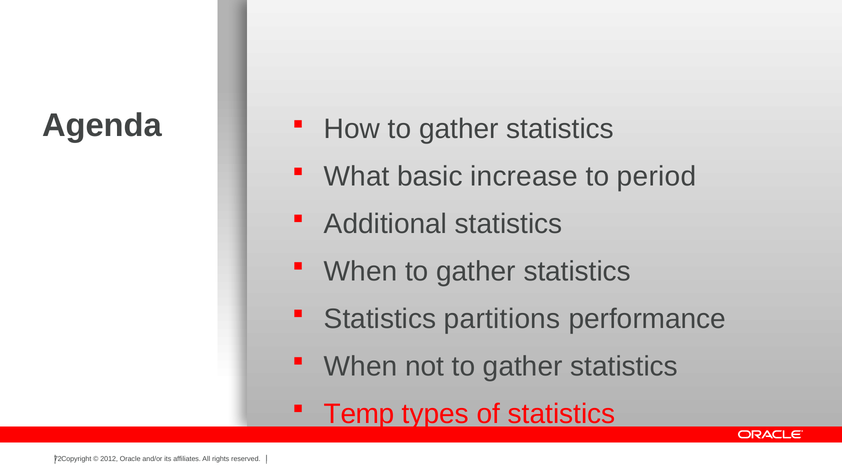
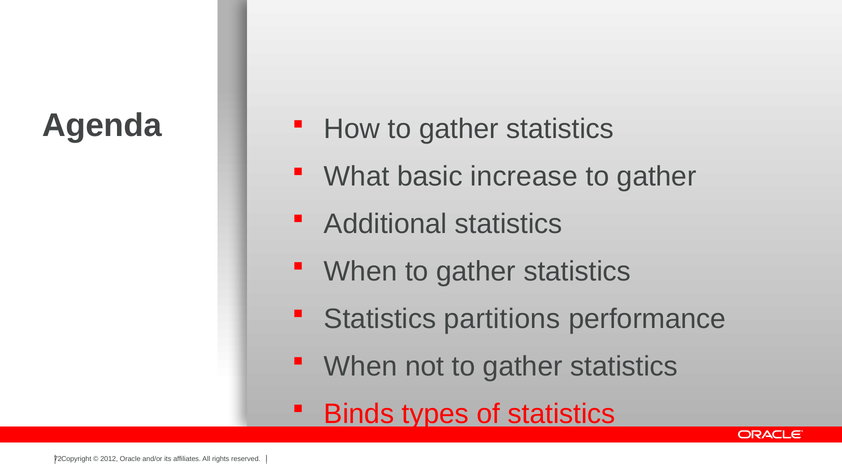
period: period -> gather (657, 176)
Temp: Temp -> Binds (359, 413)
